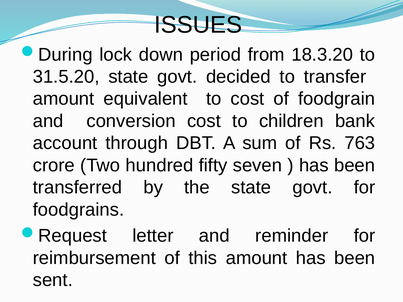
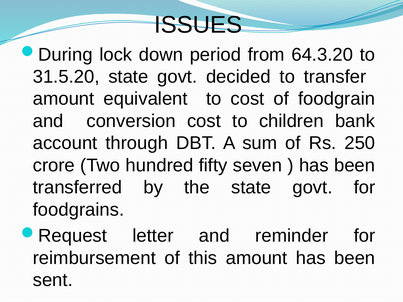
18.3.20: 18.3.20 -> 64.3.20 (322, 55)
763: 763 -> 250 (360, 143)
